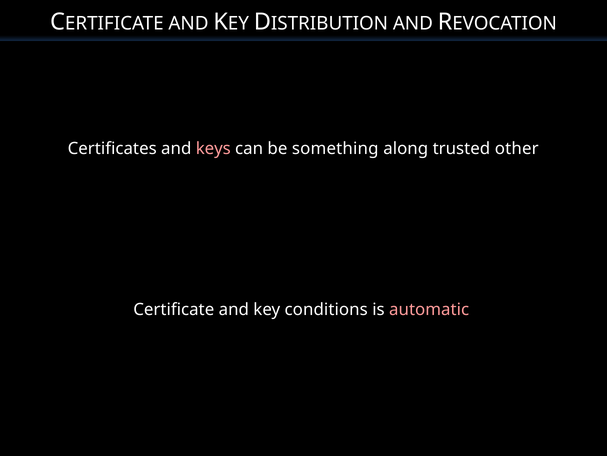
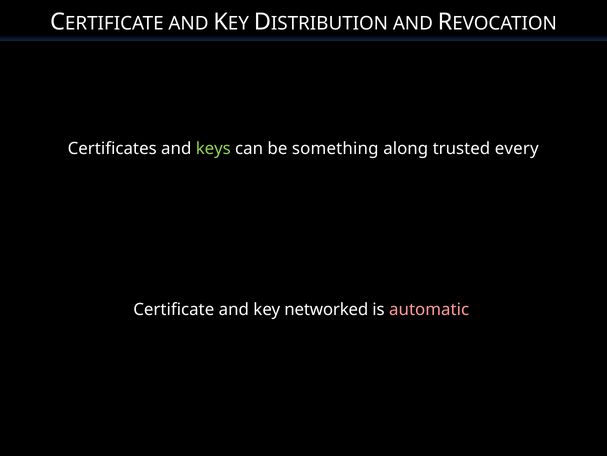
keys colour: pink -> light green (213, 148)
other: other -> every (517, 148)
conditions: conditions -> networked (326, 309)
